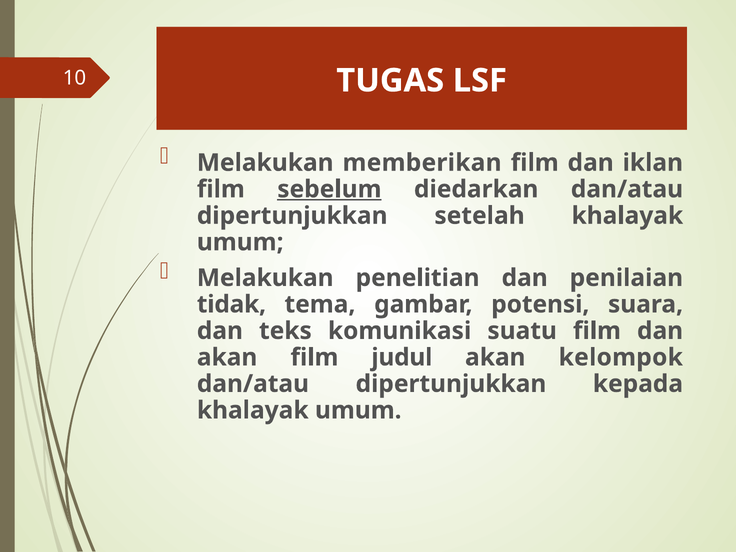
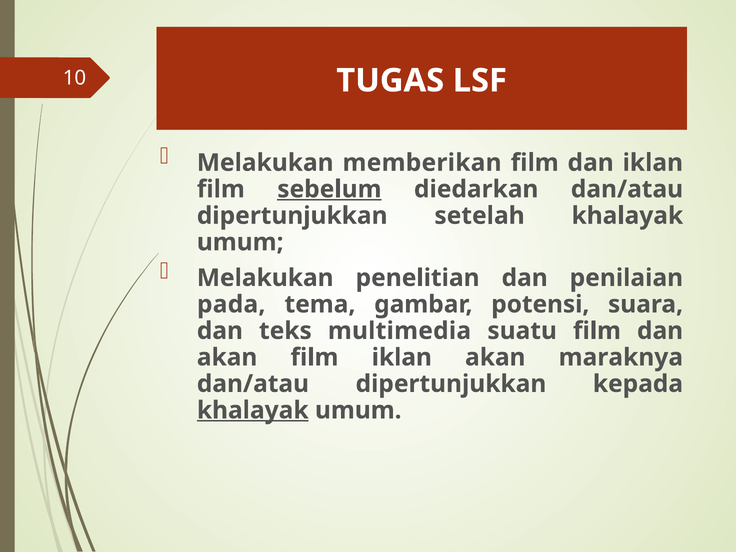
tidak: tidak -> pada (231, 304)
komunikasi: komunikasi -> multimedia (399, 331)
film judul: judul -> iklan (402, 357)
kelompok: kelompok -> maraknya (621, 357)
khalayak underline: none -> present (253, 410)
